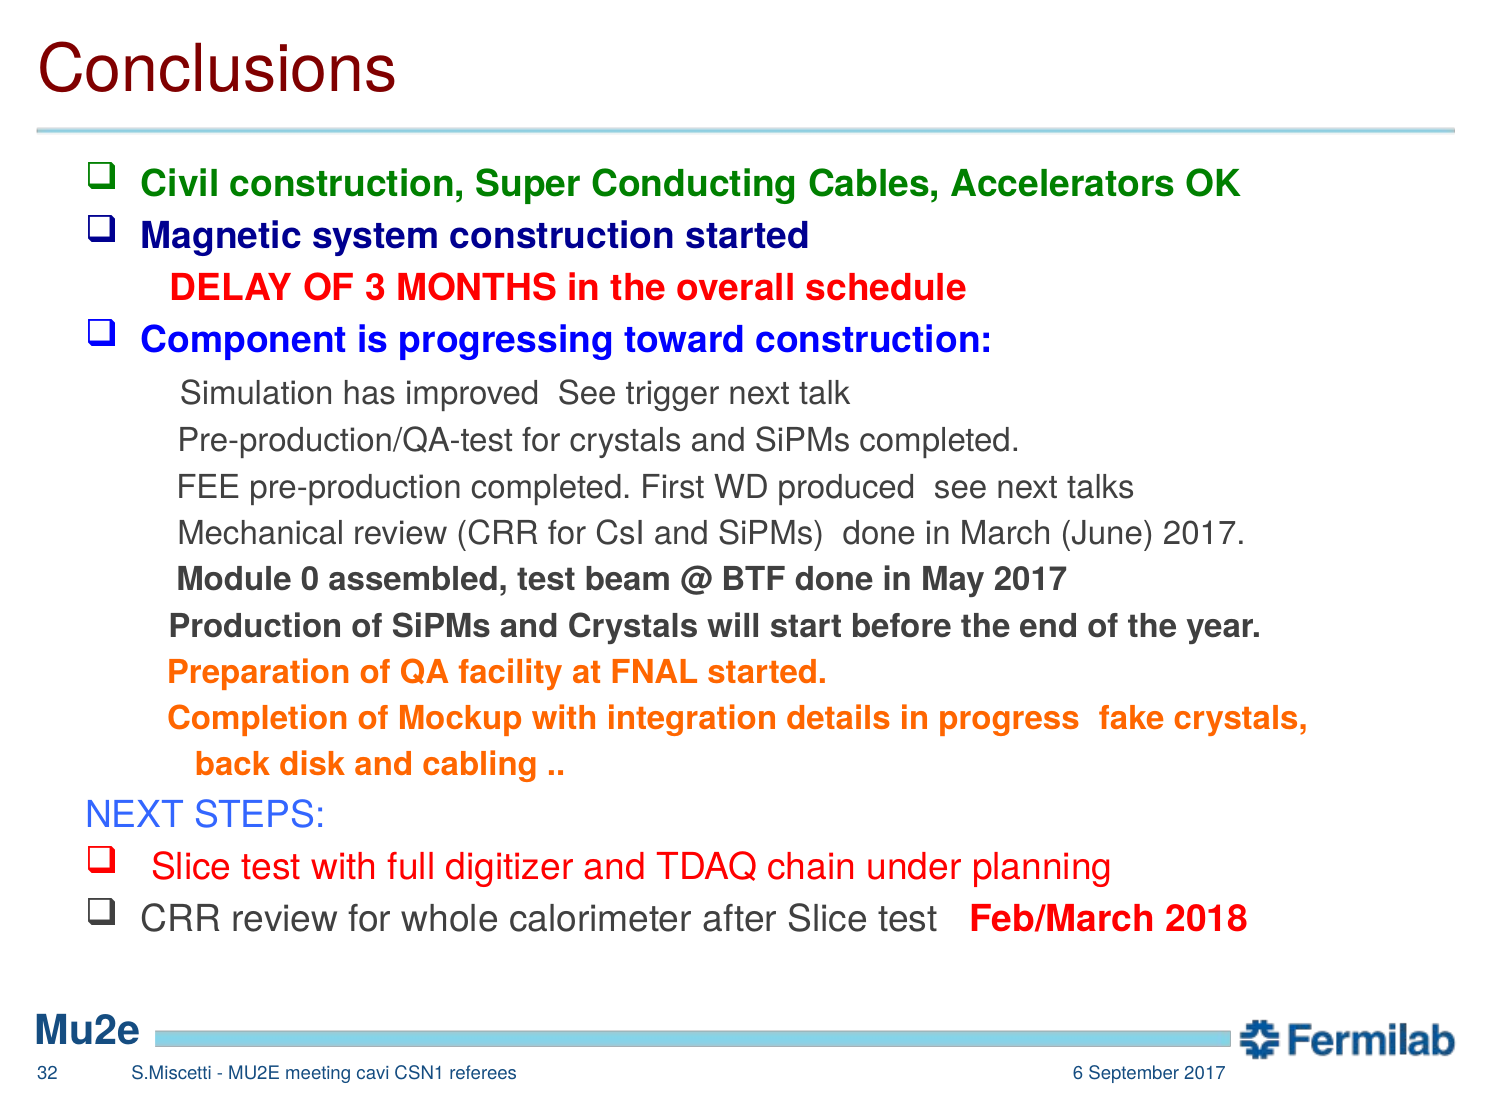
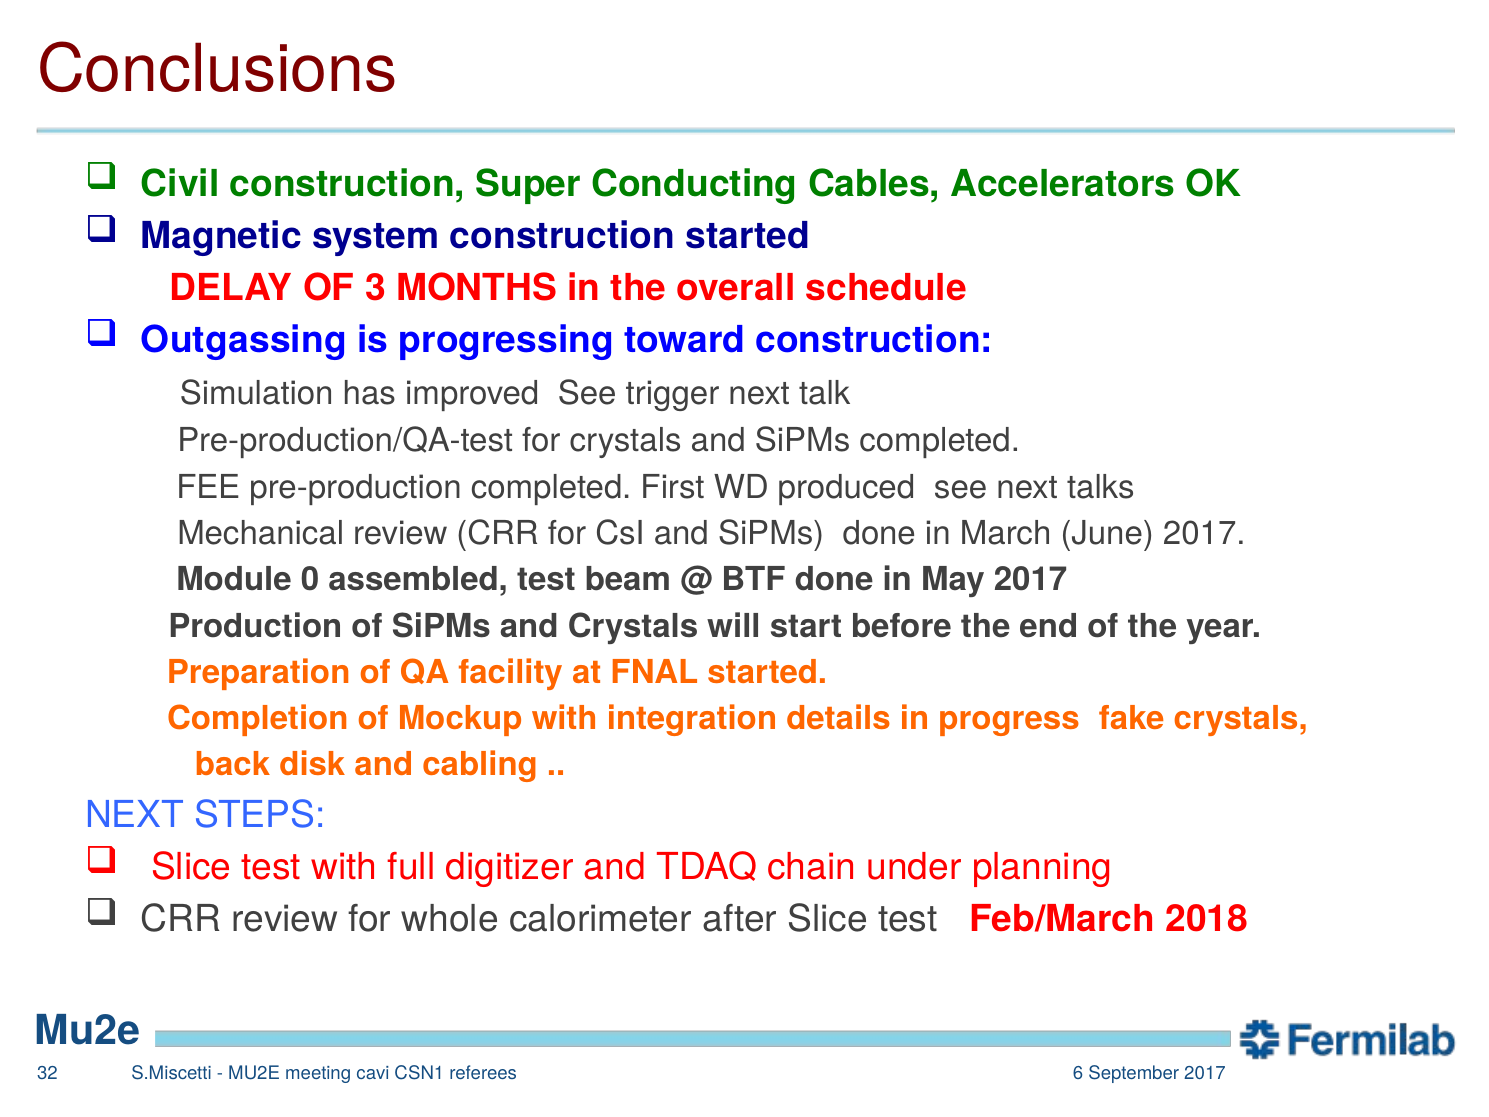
Component: Component -> Outgassing (244, 340)
